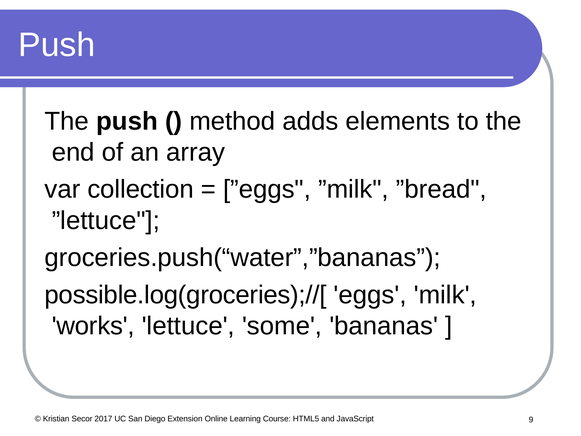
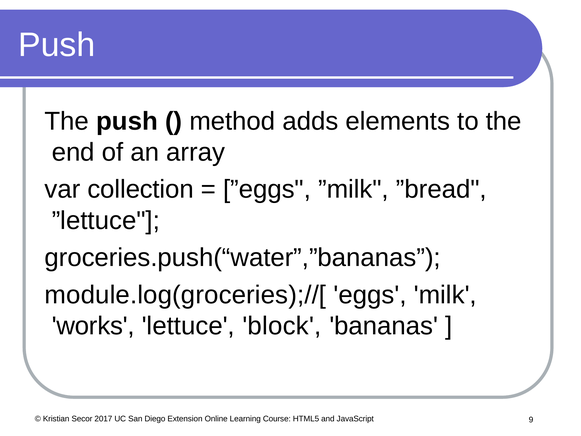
possible.log(groceries);//[: possible.log(groceries);//[ -> module.log(groceries);//[ (185, 295)
some: some -> block (282, 326)
